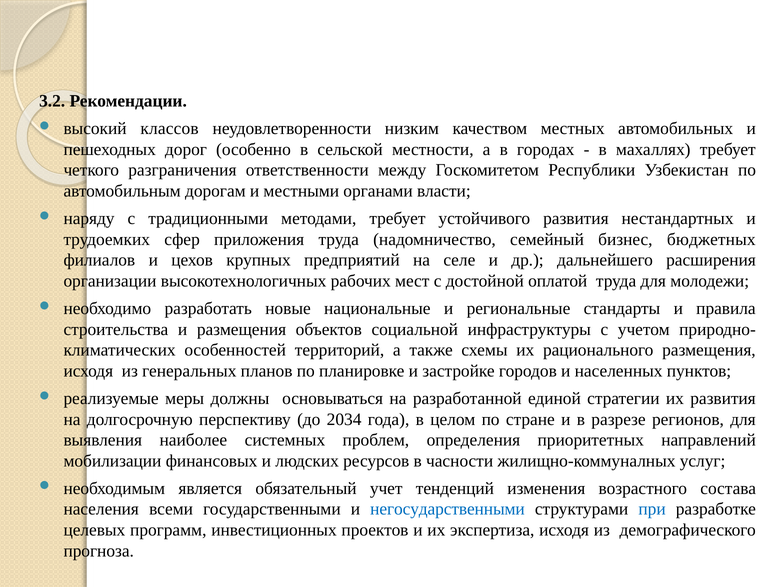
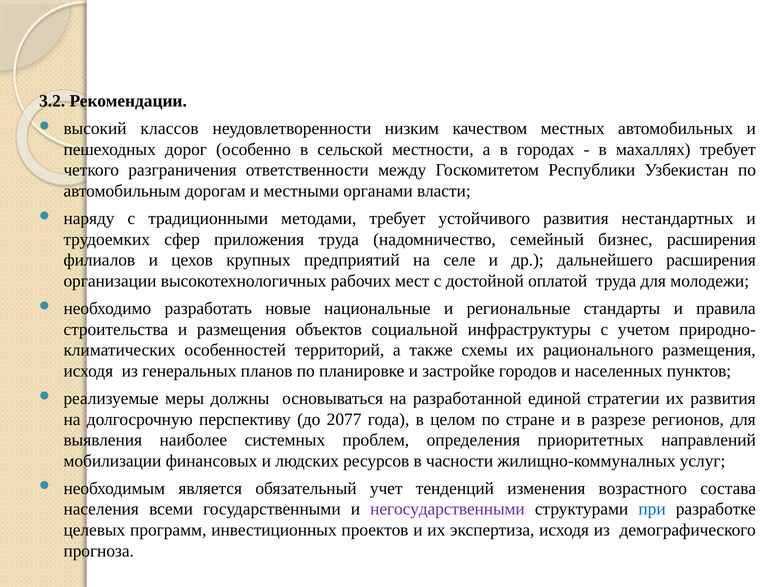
бизнес бюджетных: бюджетных -> расширения (711, 239)
2034: 2034 -> 2077 (344, 419)
негосударственными colour: blue -> purple (448, 509)
